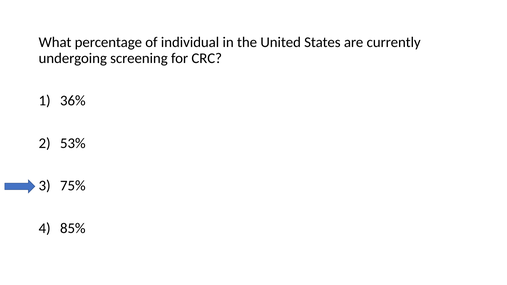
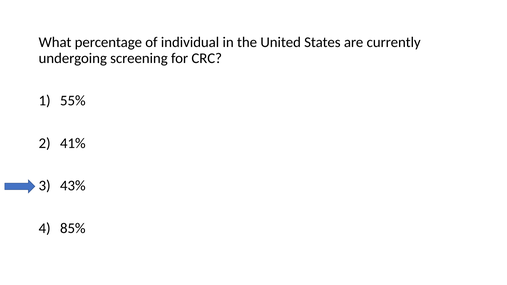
36%: 36% -> 55% (73, 101)
53%: 53% -> 41% (73, 143)
75%: 75% -> 43% (73, 186)
